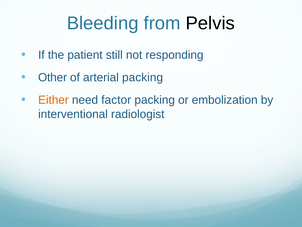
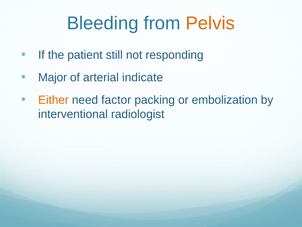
Pelvis colour: black -> orange (210, 23)
Other: Other -> Major (53, 77)
arterial packing: packing -> indicate (143, 77)
